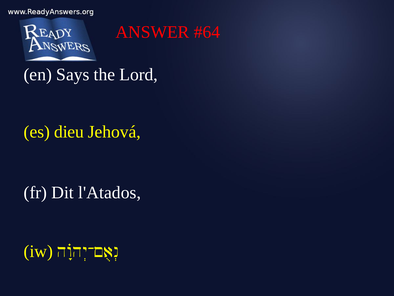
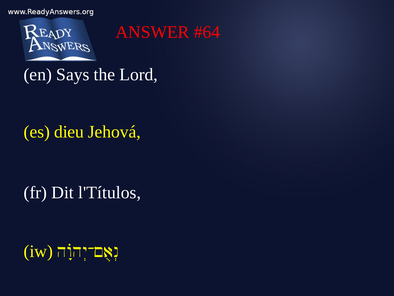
l'Atados: l'Atados -> l'Títulos (110, 192)
